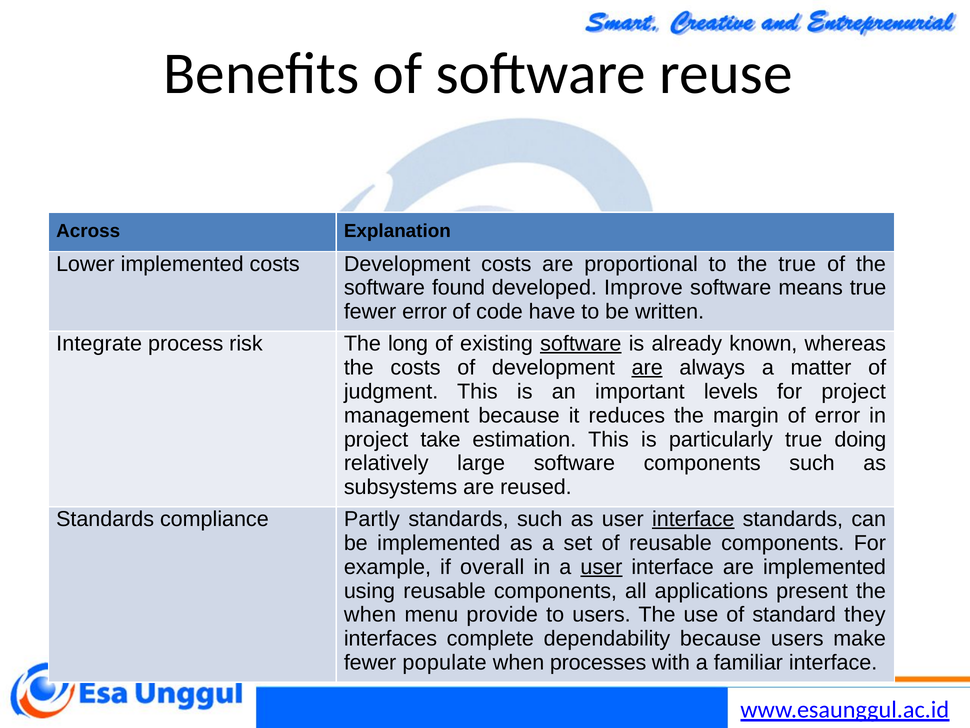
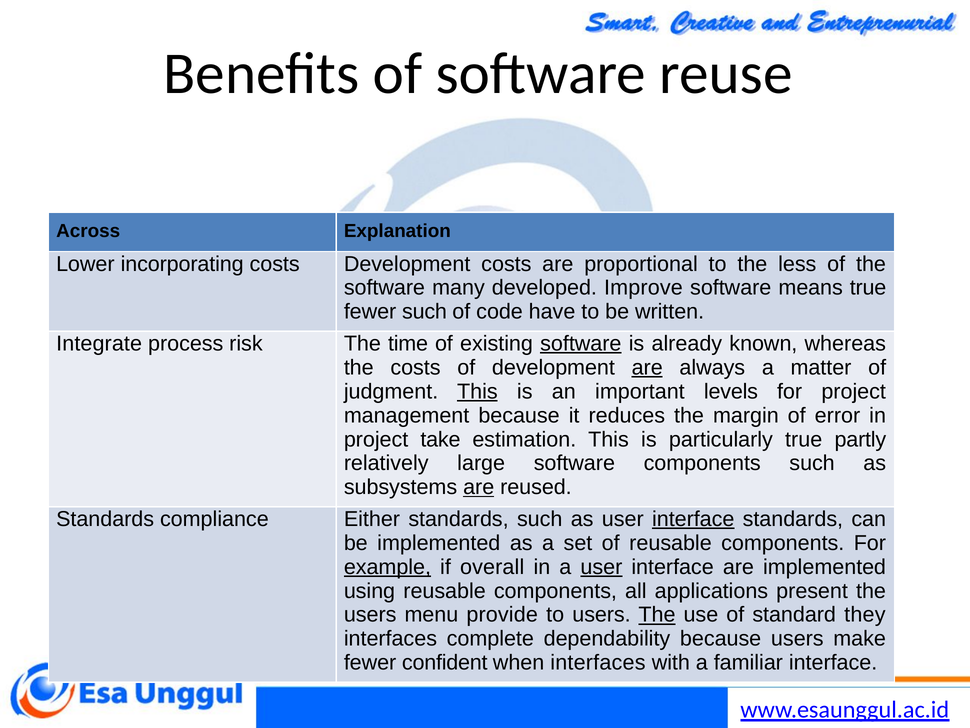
Lower implemented: implemented -> incorporating (182, 264)
the true: true -> less (797, 264)
found: found -> many (458, 288)
fewer error: error -> such (425, 312)
long: long -> time (408, 343)
This underline: none -> present (477, 391)
doing: doing -> partly (860, 439)
are underline: none -> present (479, 487)
Partly: Partly -> Either (372, 519)
example underline: none -> present (387, 567)
when: when -> users (370, 614)
The underline: none -> present (657, 614)
populate: populate -> confident (445, 662)
when processes: processes -> interfaces (598, 662)
